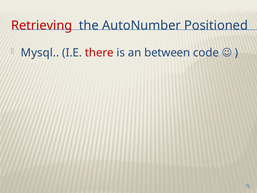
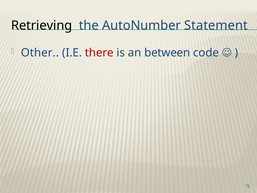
Retrieving colour: red -> black (42, 26)
Positioned: Positioned -> Statement (216, 26)
Mysql: Mysql -> Other (40, 53)
